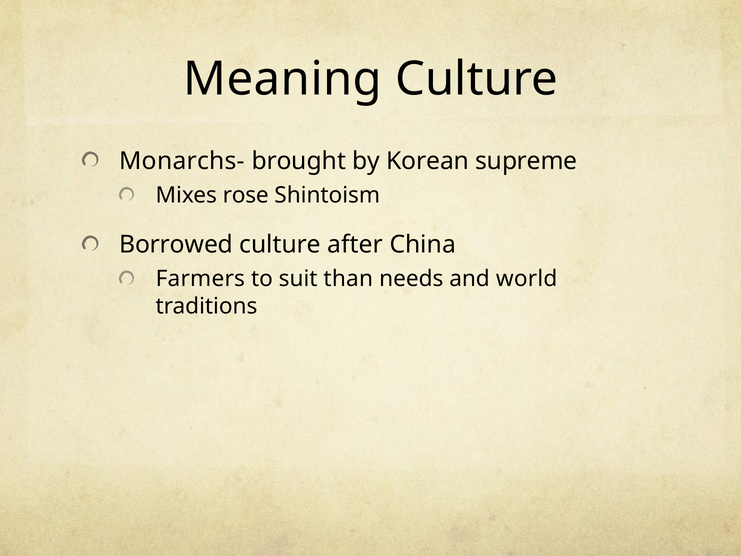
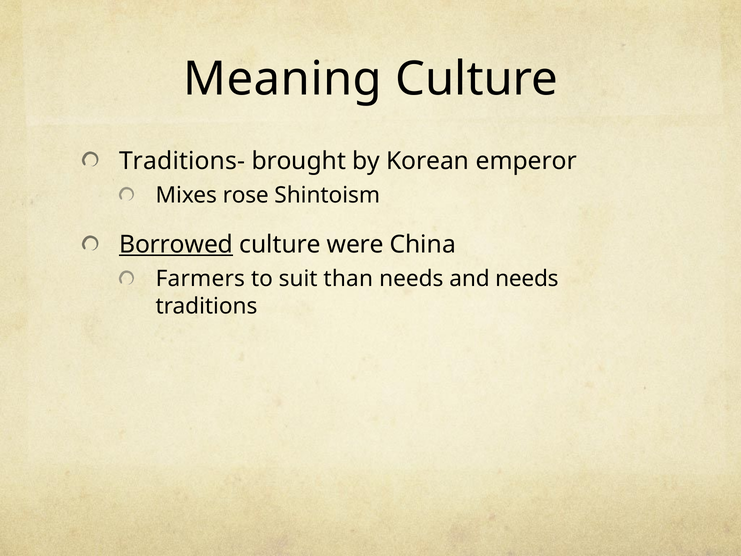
Monarchs-: Monarchs- -> Traditions- (182, 161)
supreme: supreme -> emperor (526, 161)
Borrowed underline: none -> present (176, 244)
after: after -> were (355, 244)
and world: world -> needs (527, 279)
